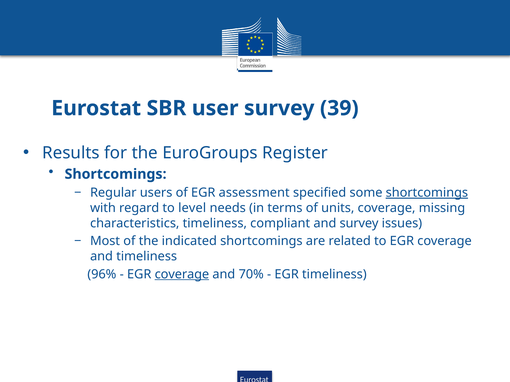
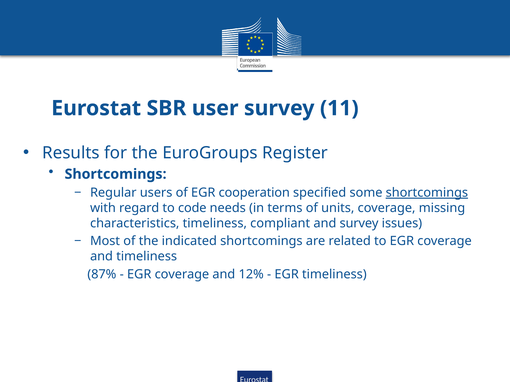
39: 39 -> 11 (339, 108)
assessment: assessment -> cooperation (254, 193)
level: level -> code (192, 208)
96%: 96% -> 87% (102, 275)
coverage underline: present -> none (182, 275)
70%: 70% -> 12% (251, 275)
